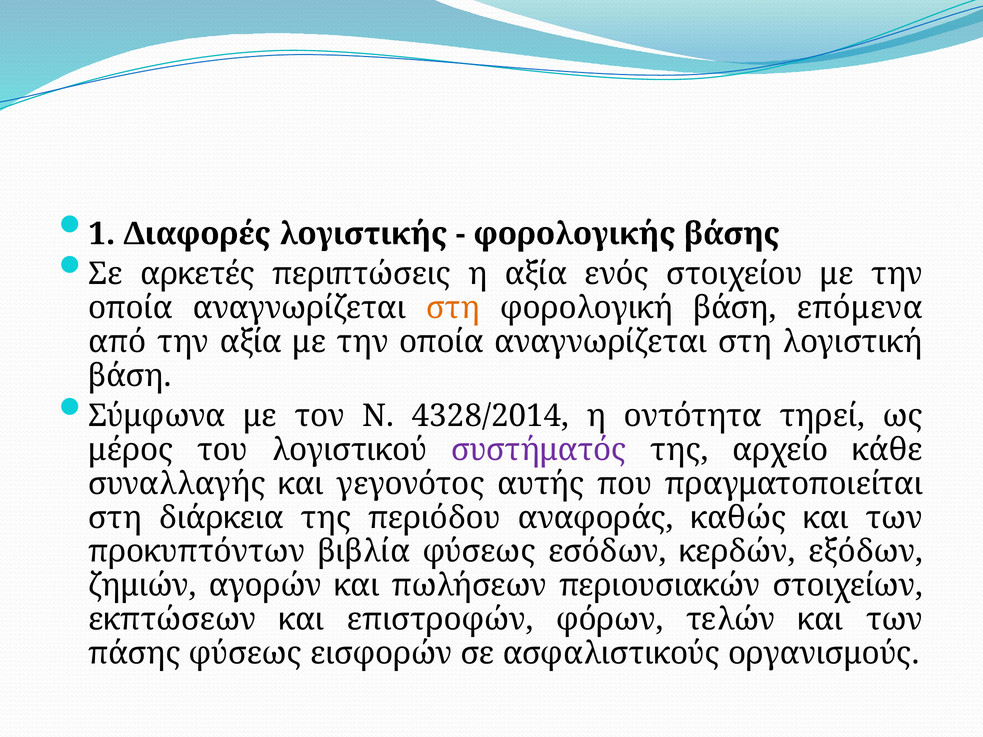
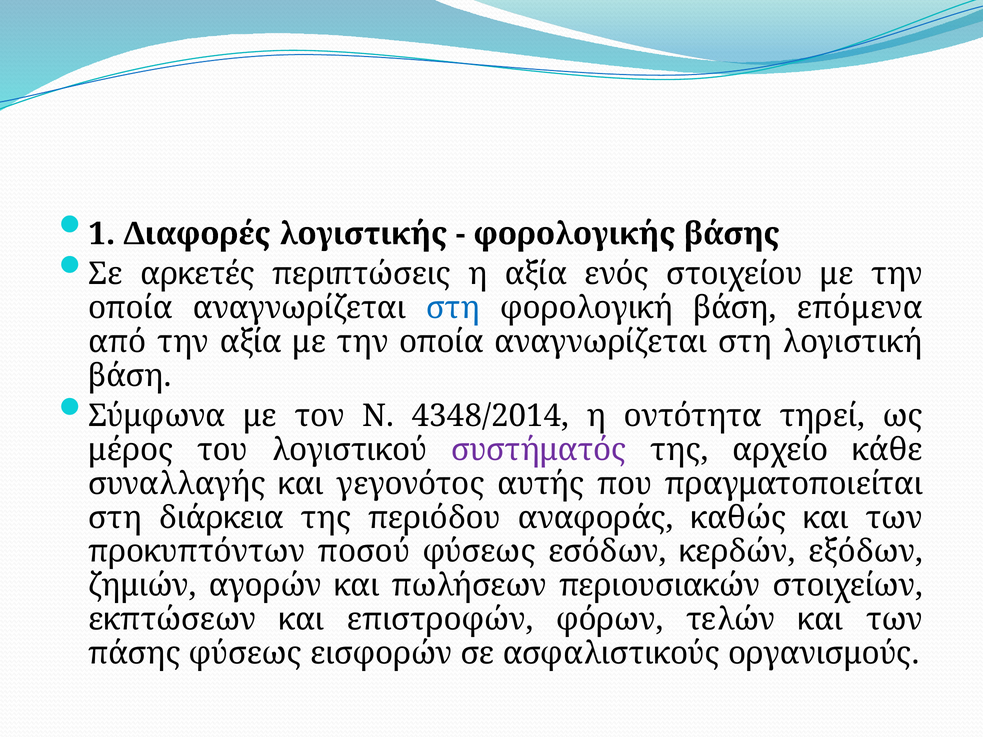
στη colour: orange -> blue (453, 308)
4328/2014: 4328/2014 -> 4348/2014 (491, 416)
βιβλία: βιβλία -> ποσού (364, 552)
